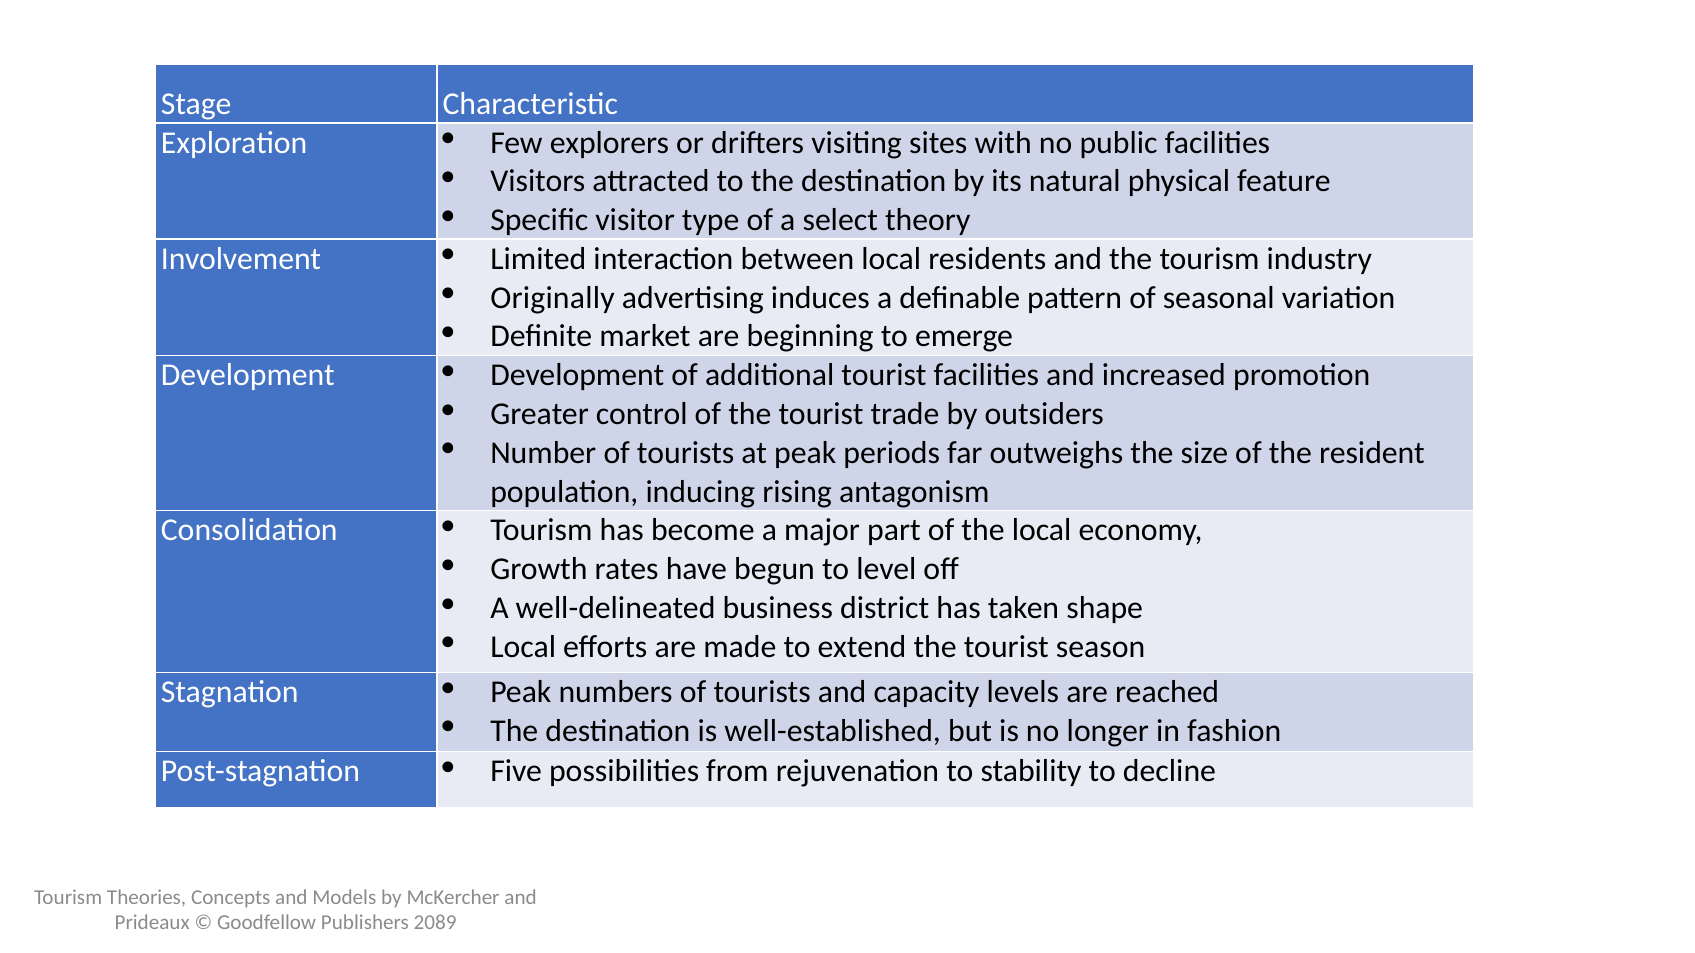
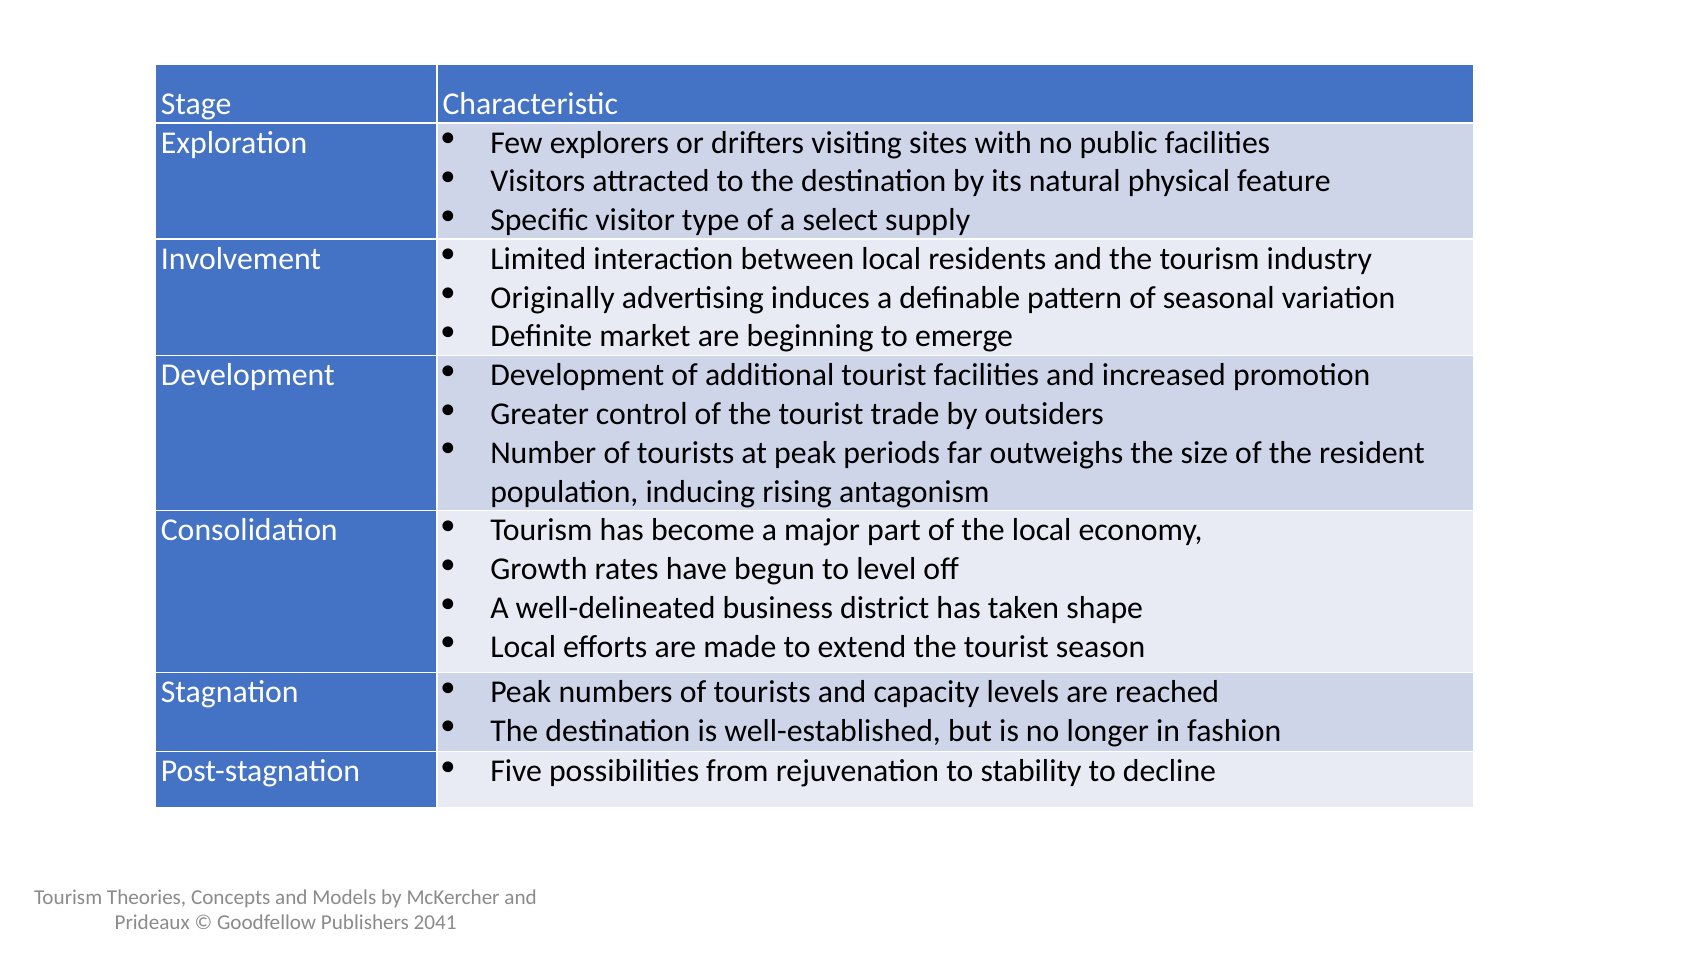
theory: theory -> supply (928, 220)
2089: 2089 -> 2041 (435, 923)
